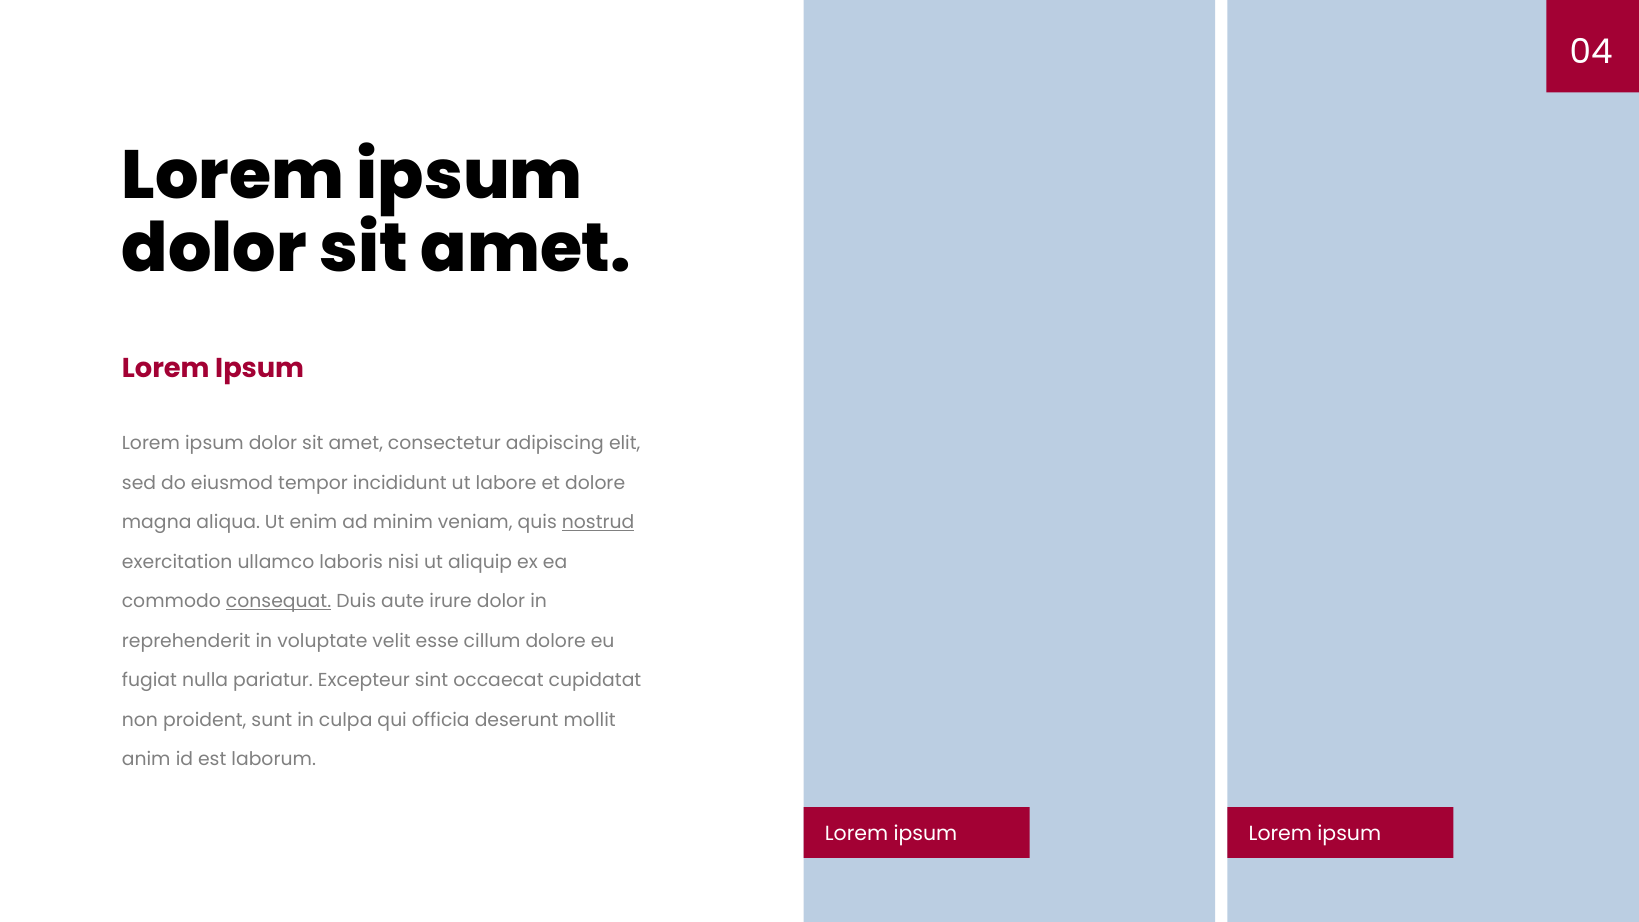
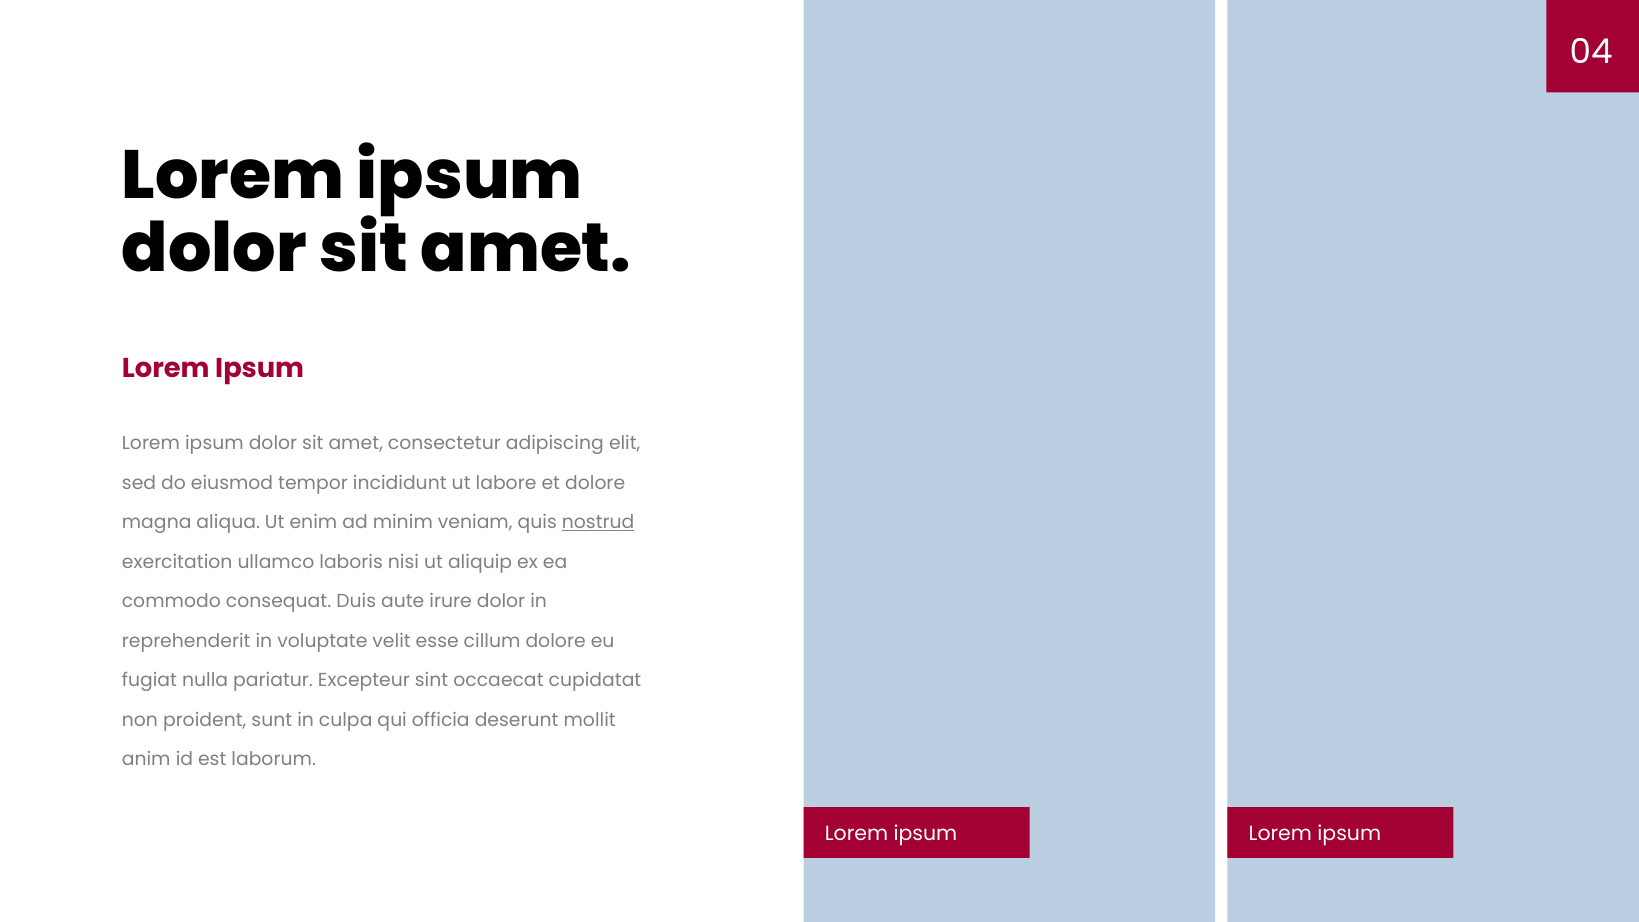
consequat underline: present -> none (279, 602)
